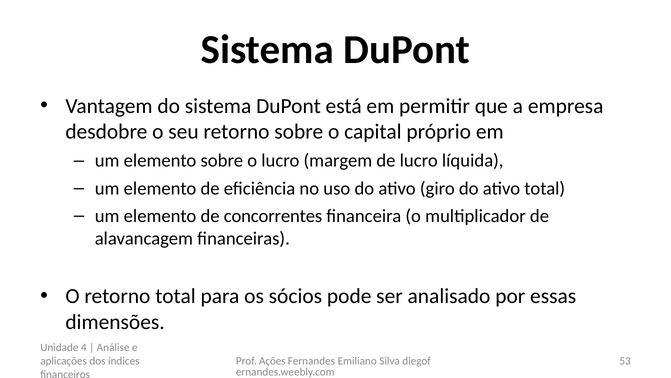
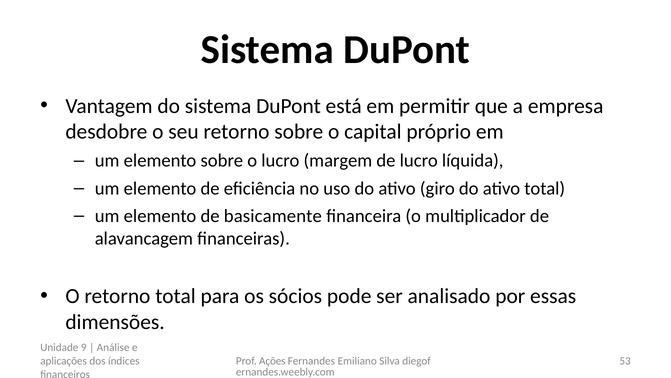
concorrentes: concorrentes -> basicamente (273, 216)
4: 4 -> 9 (84, 347)
